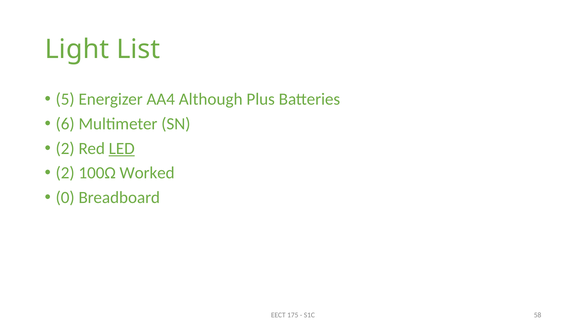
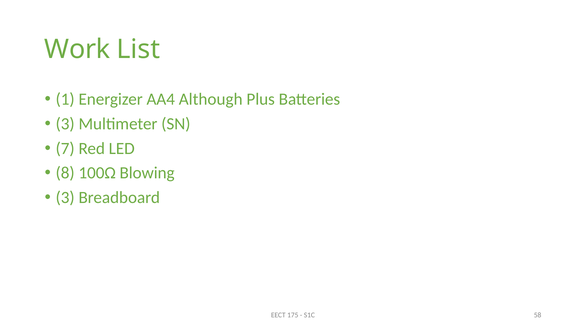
Light: Light -> Work (77, 49)
5: 5 -> 1 (65, 99)
6: 6 -> 3 (65, 124)
2: 2 -> 7 (65, 148)
LED underline: present -> none (122, 148)
2: 2 -> 8 (65, 173)
Worked: Worked -> Blowing (147, 173)
0: 0 -> 3 (65, 197)
